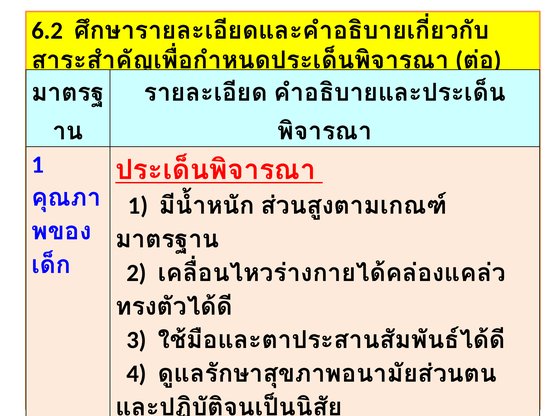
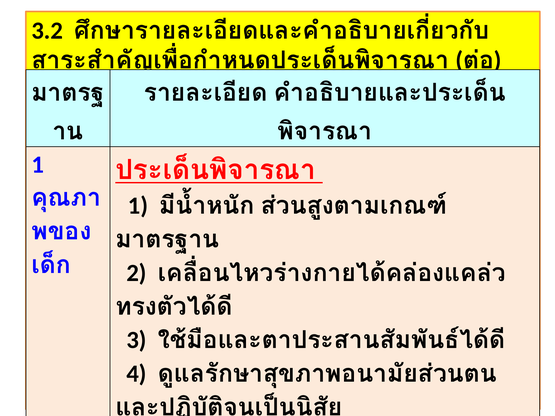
6.2: 6.2 -> 3.2 (47, 31)
